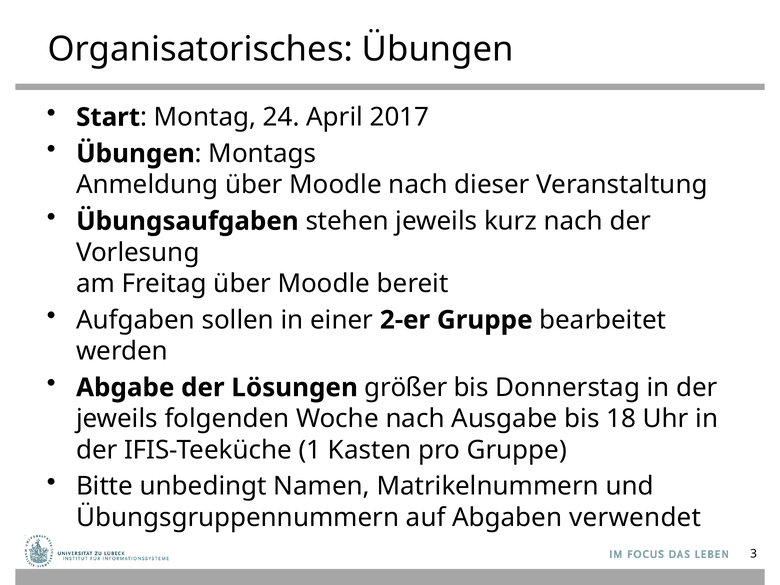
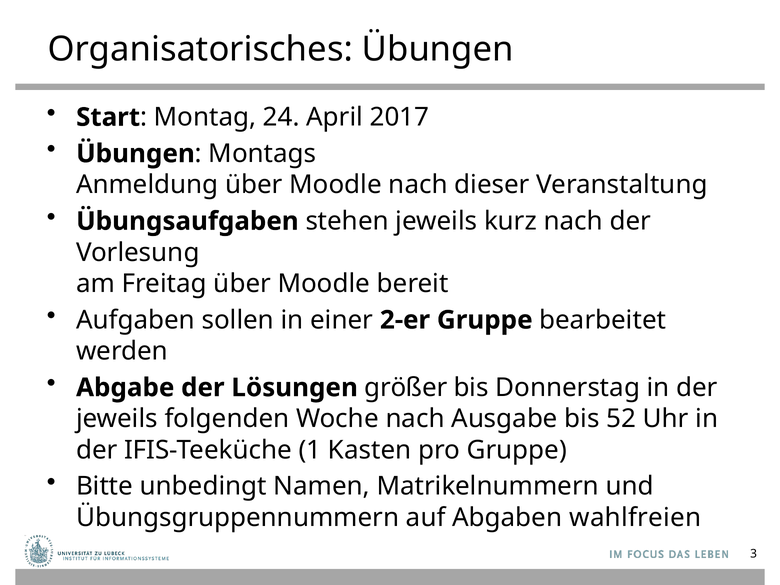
18: 18 -> 52 (621, 419)
verwendet: verwendet -> wahlfreien (635, 518)
